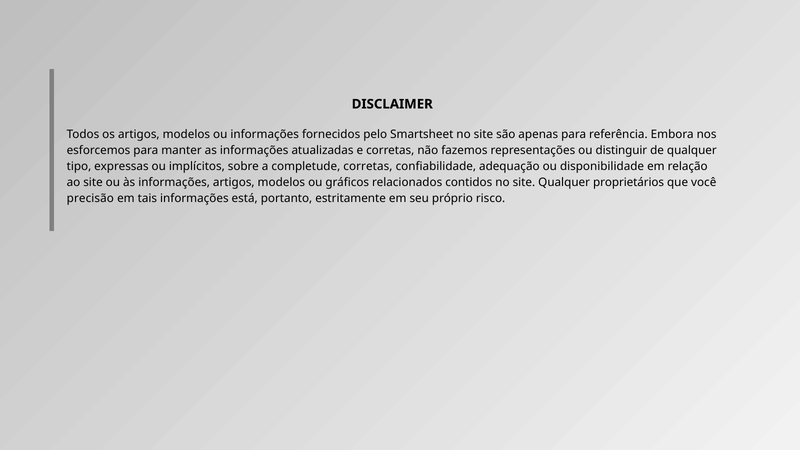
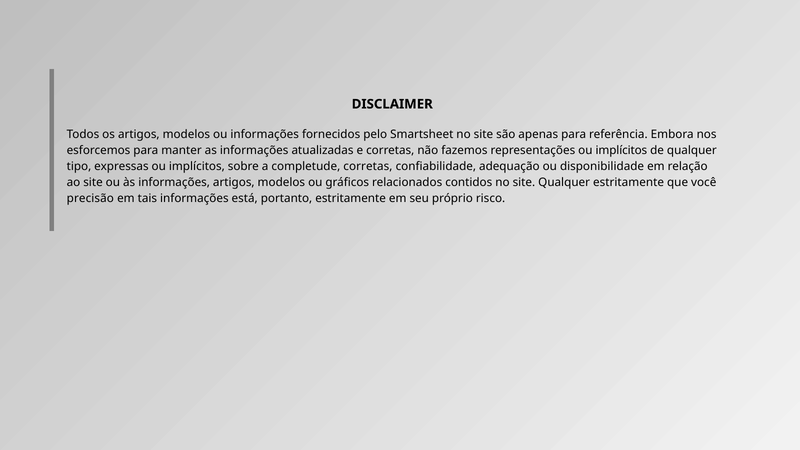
representações ou distinguir: distinguir -> implícitos (621, 151)
Qualquer proprietários: proprietários -> estritamente (629, 182)
